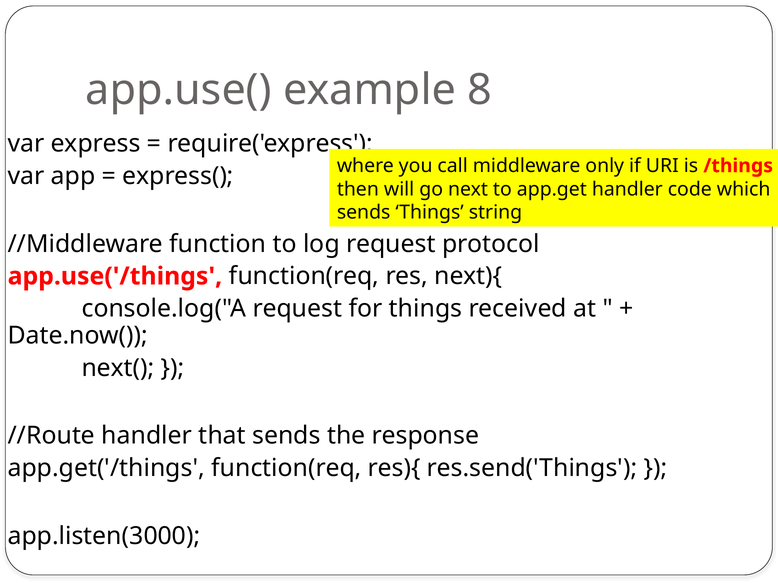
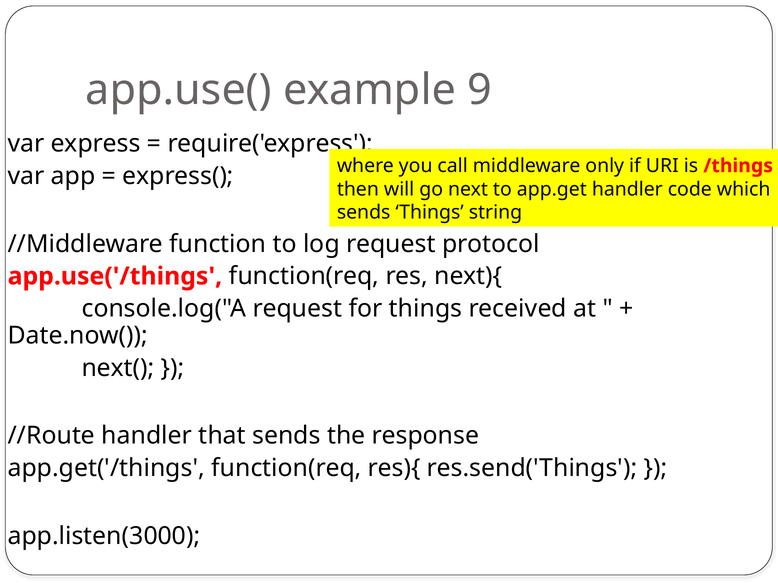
8: 8 -> 9 (480, 90)
